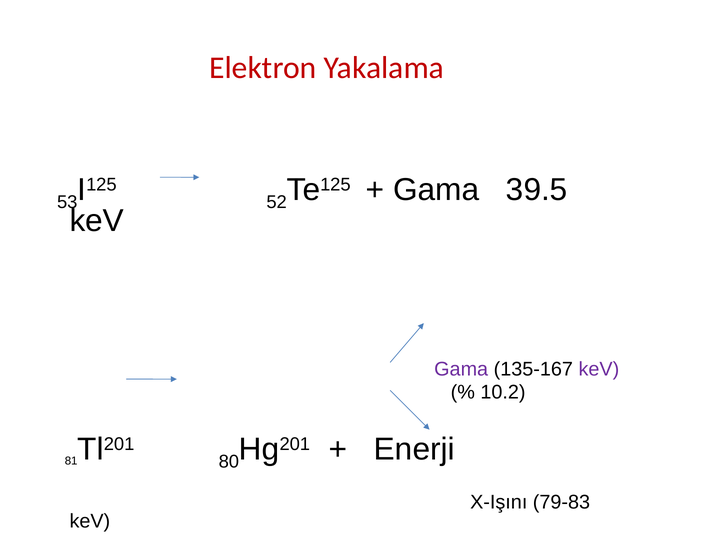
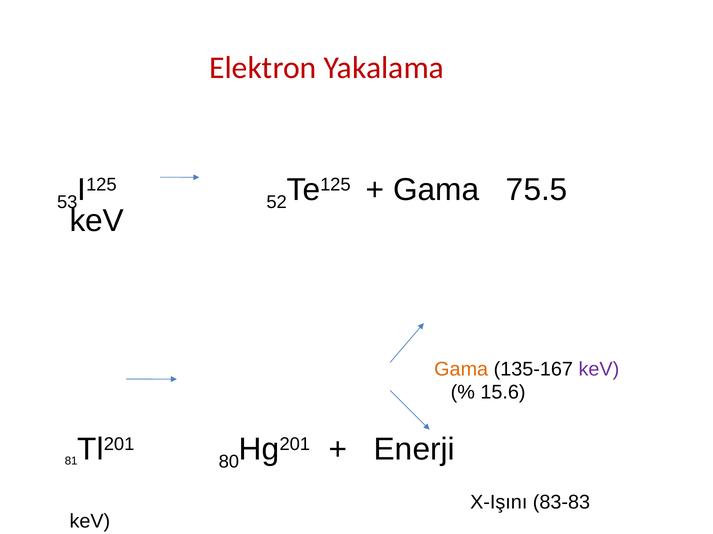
39.5: 39.5 -> 75.5 (537, 190)
Gama colour: purple -> orange (461, 370)
10.2: 10.2 -> 15.6 (503, 393)
79-83: 79-83 -> 83-83 (561, 503)
